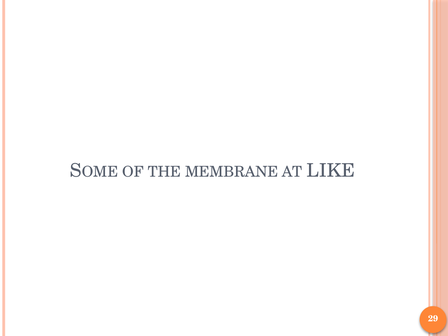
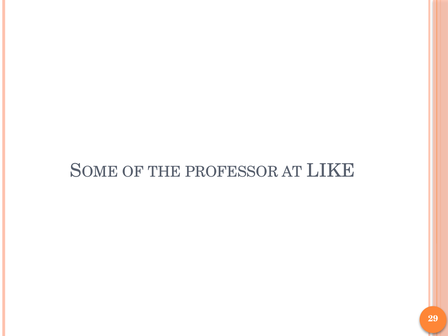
MEMBRANE: MEMBRANE -> PROFESSOR (232, 172)
